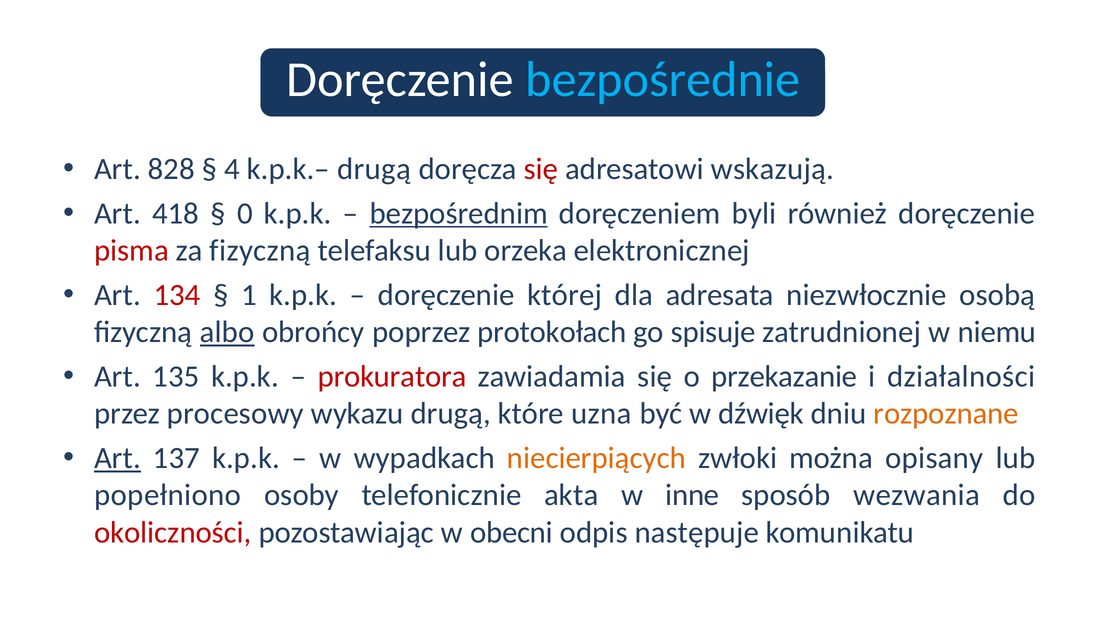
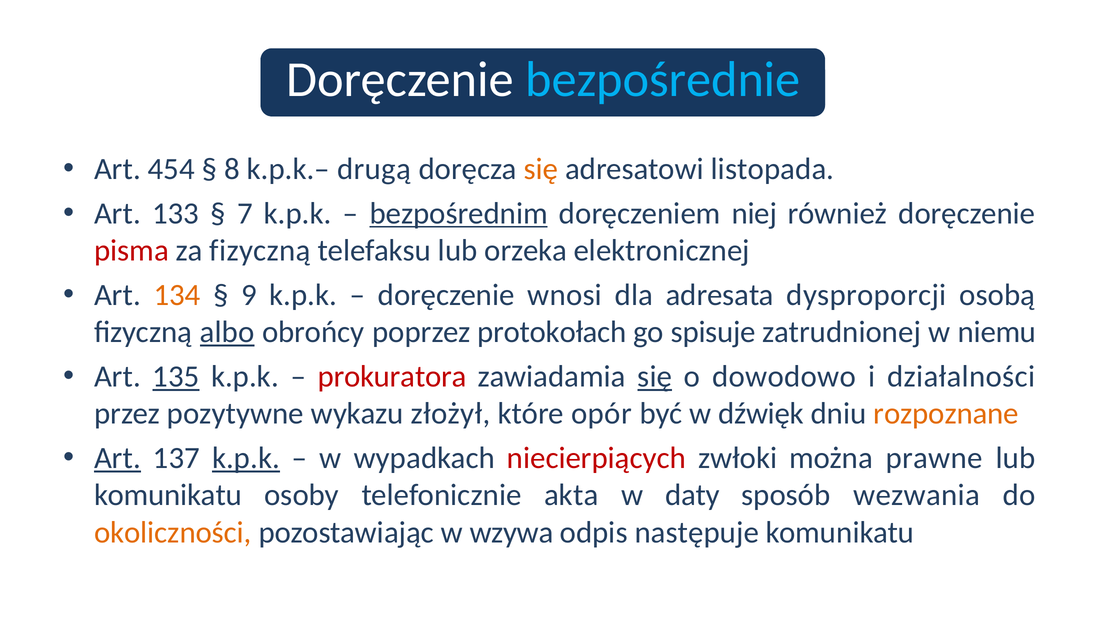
828: 828 -> 454 (171, 169)
4: 4 -> 8 (232, 169)
się colour: red -> orange (541, 169)
wskazują: wskazują -> listopada (772, 169)
418: 418 -> 133 (176, 214)
0: 0 -> 7 (245, 214)
byli: byli -> niej (754, 214)
134 colour: red -> orange (177, 295)
1: 1 -> 9 (249, 295)
której: której -> wnosi (565, 295)
niezwłocznie: niezwłocznie -> dysproporcji (866, 295)
135 underline: none -> present (176, 377)
się underline: none -> present (655, 377)
przekazanie: przekazanie -> dowodowo (784, 377)
procesowy: procesowy -> pozytywne (235, 414)
wykazu drugą: drugą -> złożył (451, 414)
uzna: uzna -> opór (602, 414)
k.p.k underline: none -> present (246, 458)
niecierpiących colour: orange -> red (596, 458)
opisany: opisany -> prawne (934, 458)
popełniono: popełniono -> komunikatu (168, 495)
inne: inne -> daty (692, 495)
okoliczności colour: red -> orange (173, 533)
obecni: obecni -> wzywa (512, 533)
